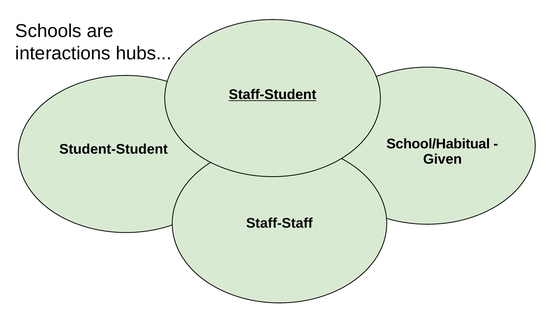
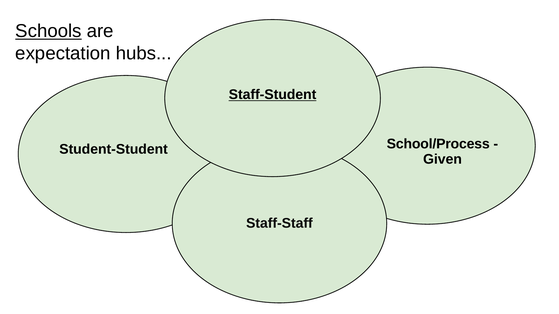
Schools underline: none -> present (48, 31)
interactions: interactions -> expectation (63, 54)
School/Habitual: School/Habitual -> School/Process (438, 144)
